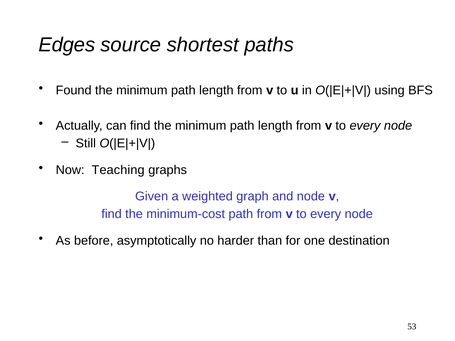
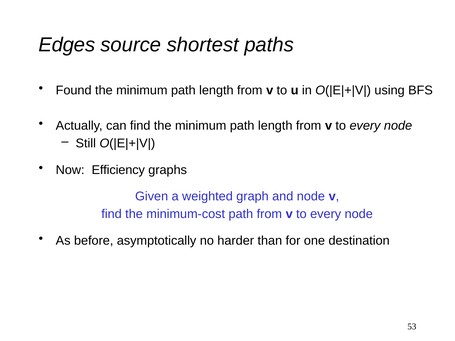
Teaching: Teaching -> Efficiency (118, 170)
